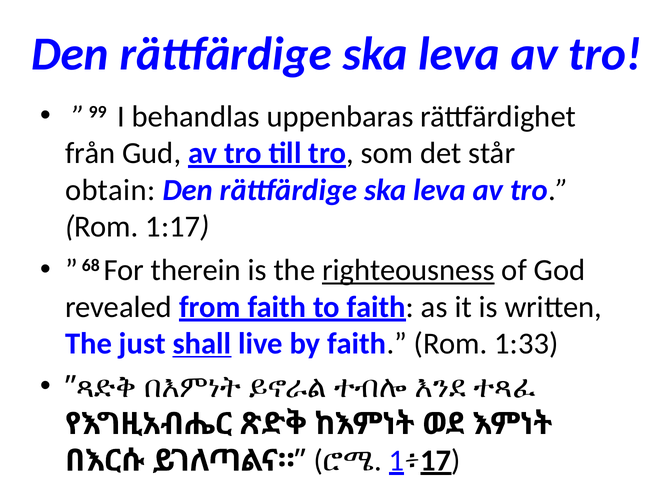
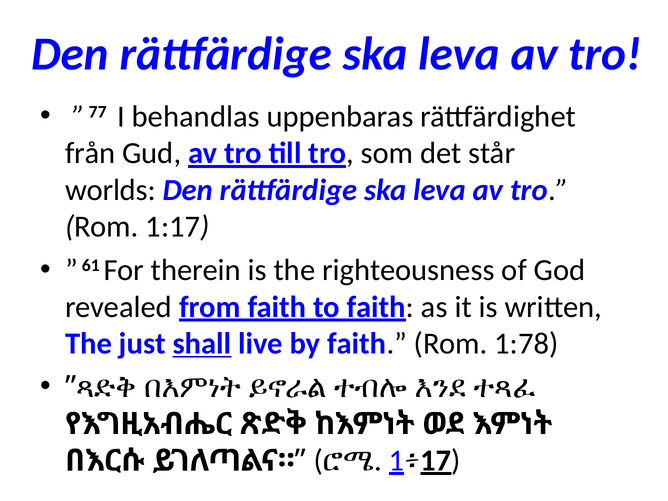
99: 99 -> 77 (98, 112)
obtain: obtain -> worlds (110, 190)
68: 68 -> 61 (91, 265)
righteousness underline: present -> none (408, 270)
1:33: 1:33 -> 1:78 (526, 344)
